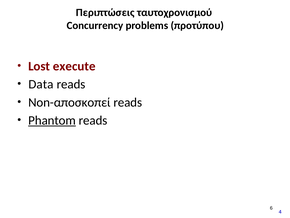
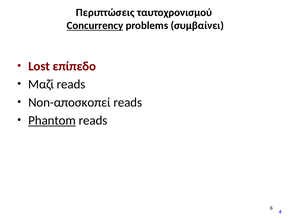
Concurrency underline: none -> present (95, 25)
προτύπου: προτύπου -> συμβαίνει (197, 25)
execute: execute -> επίπεδο (74, 66)
Data: Data -> Μαζί (41, 84)
